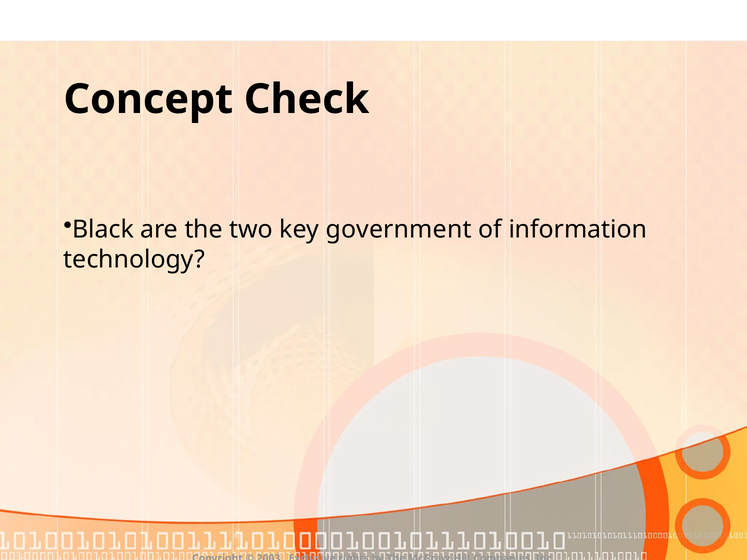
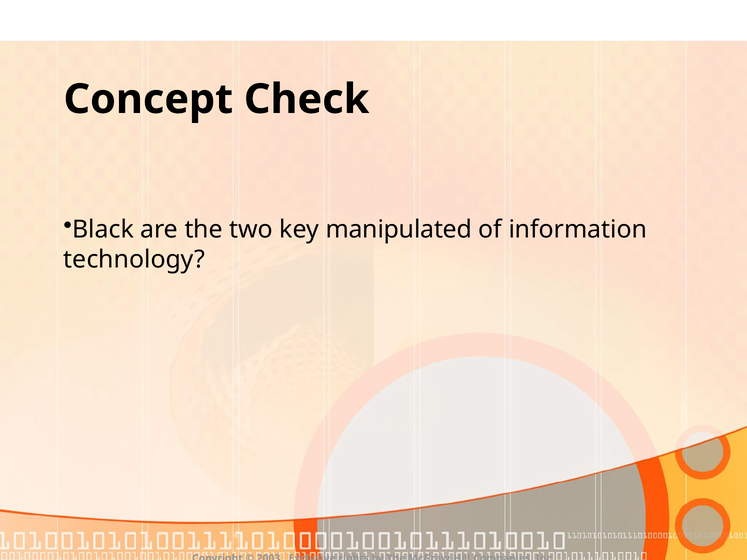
government: government -> manipulated (399, 230)
